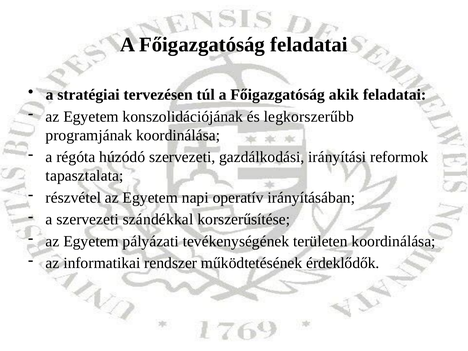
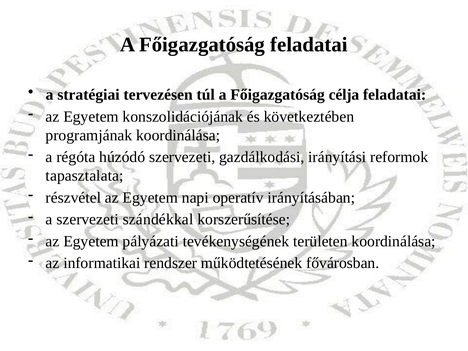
akik: akik -> célja (344, 95)
legkorszerűbb: legkorszerűbb -> következtében (309, 117)
érdeklődők: érdeklődők -> fővárosban (343, 263)
